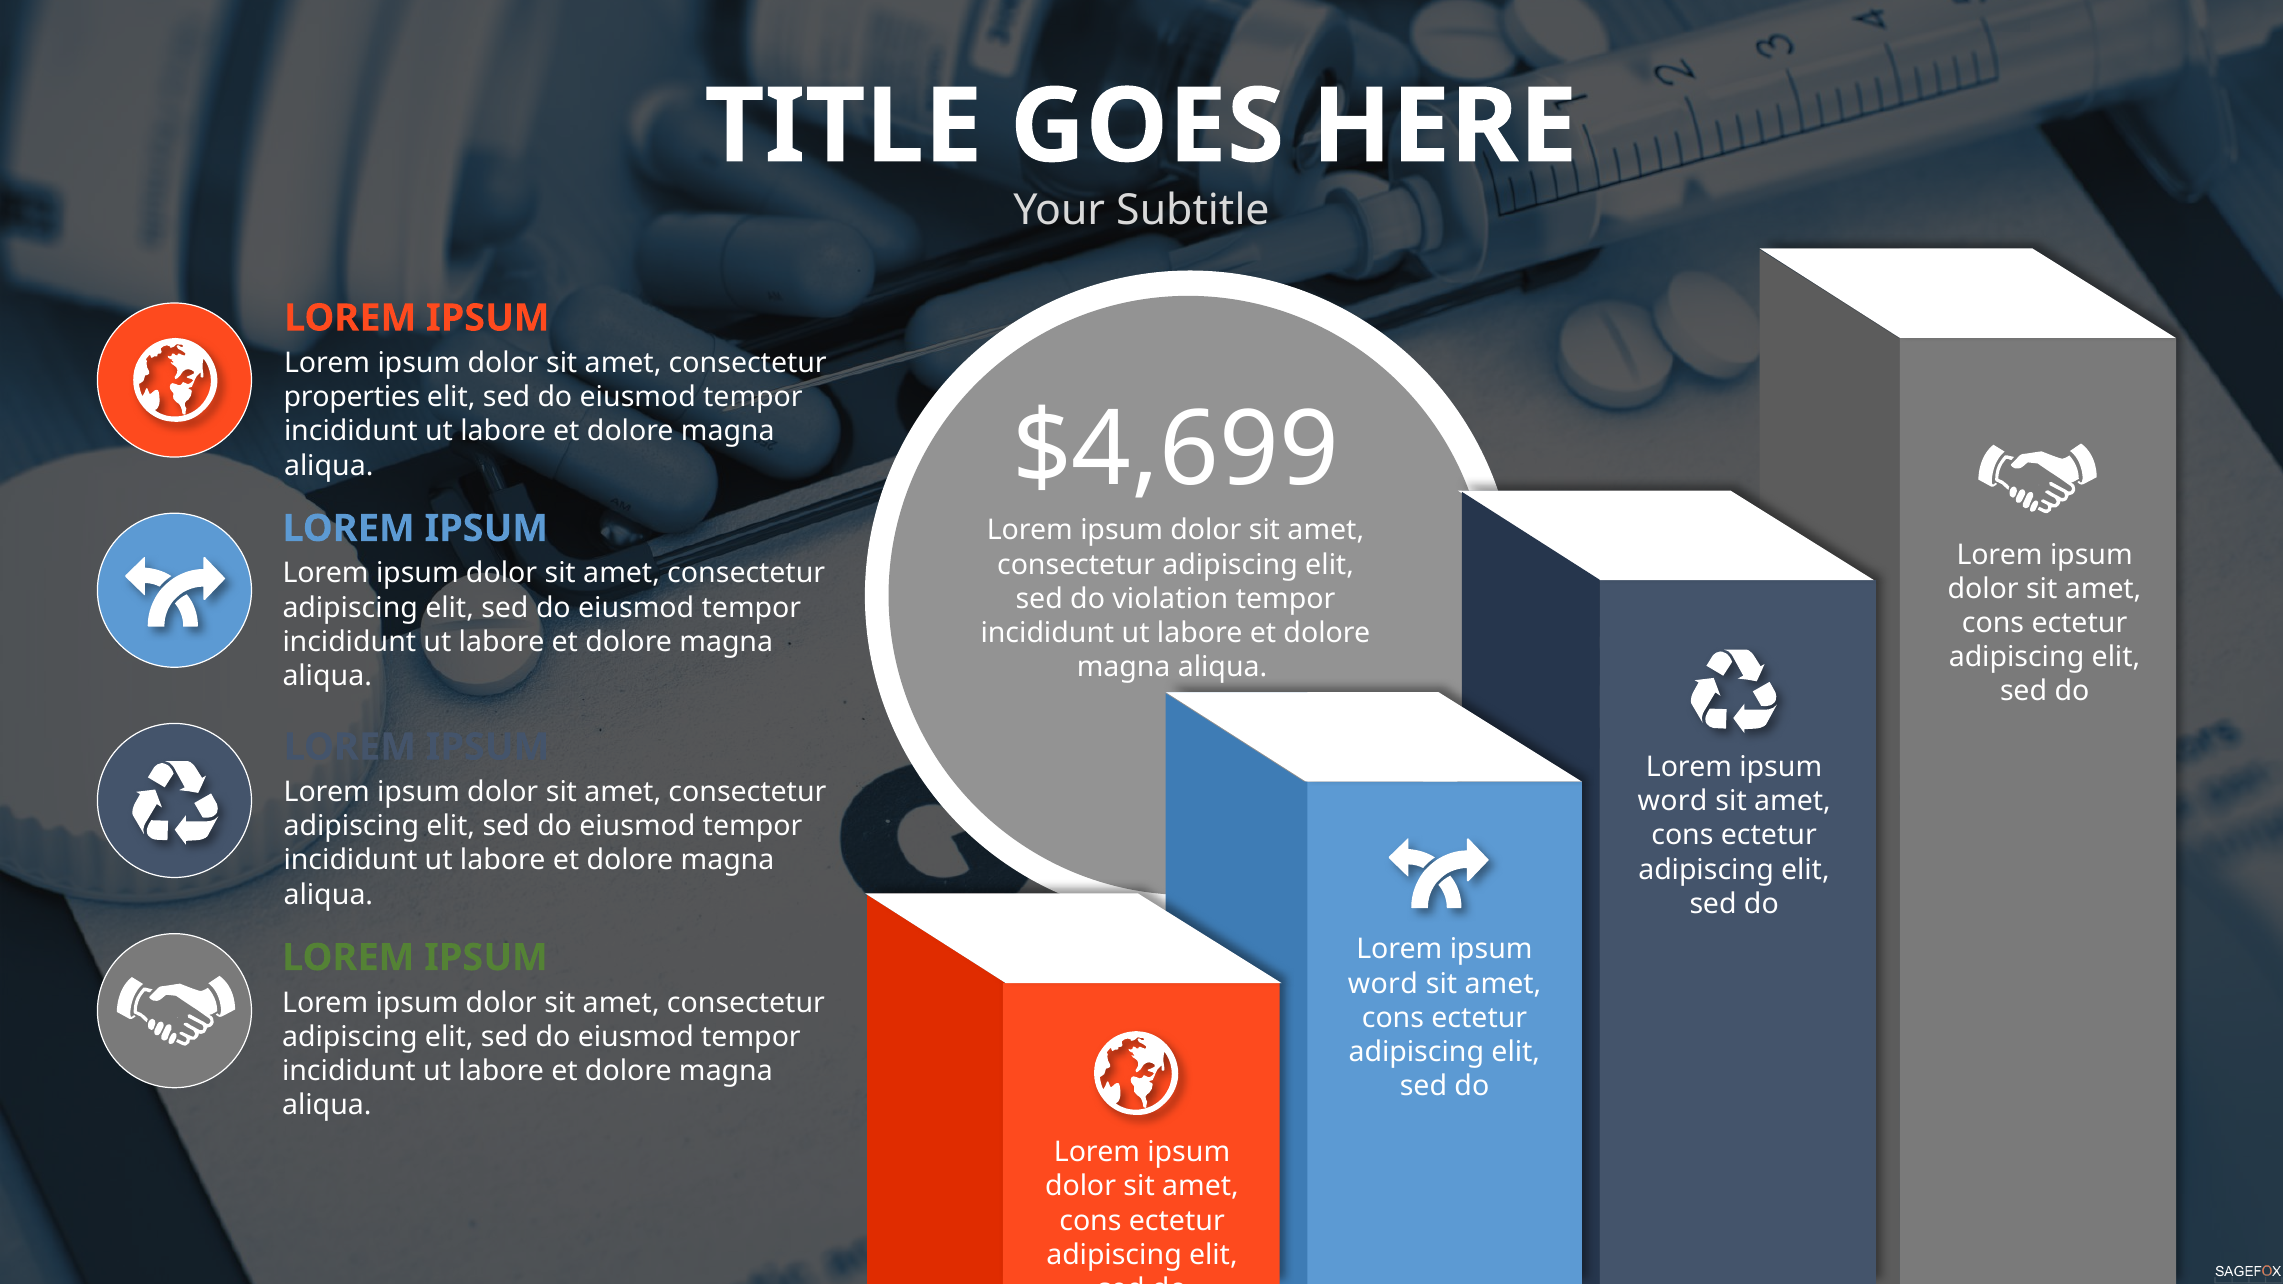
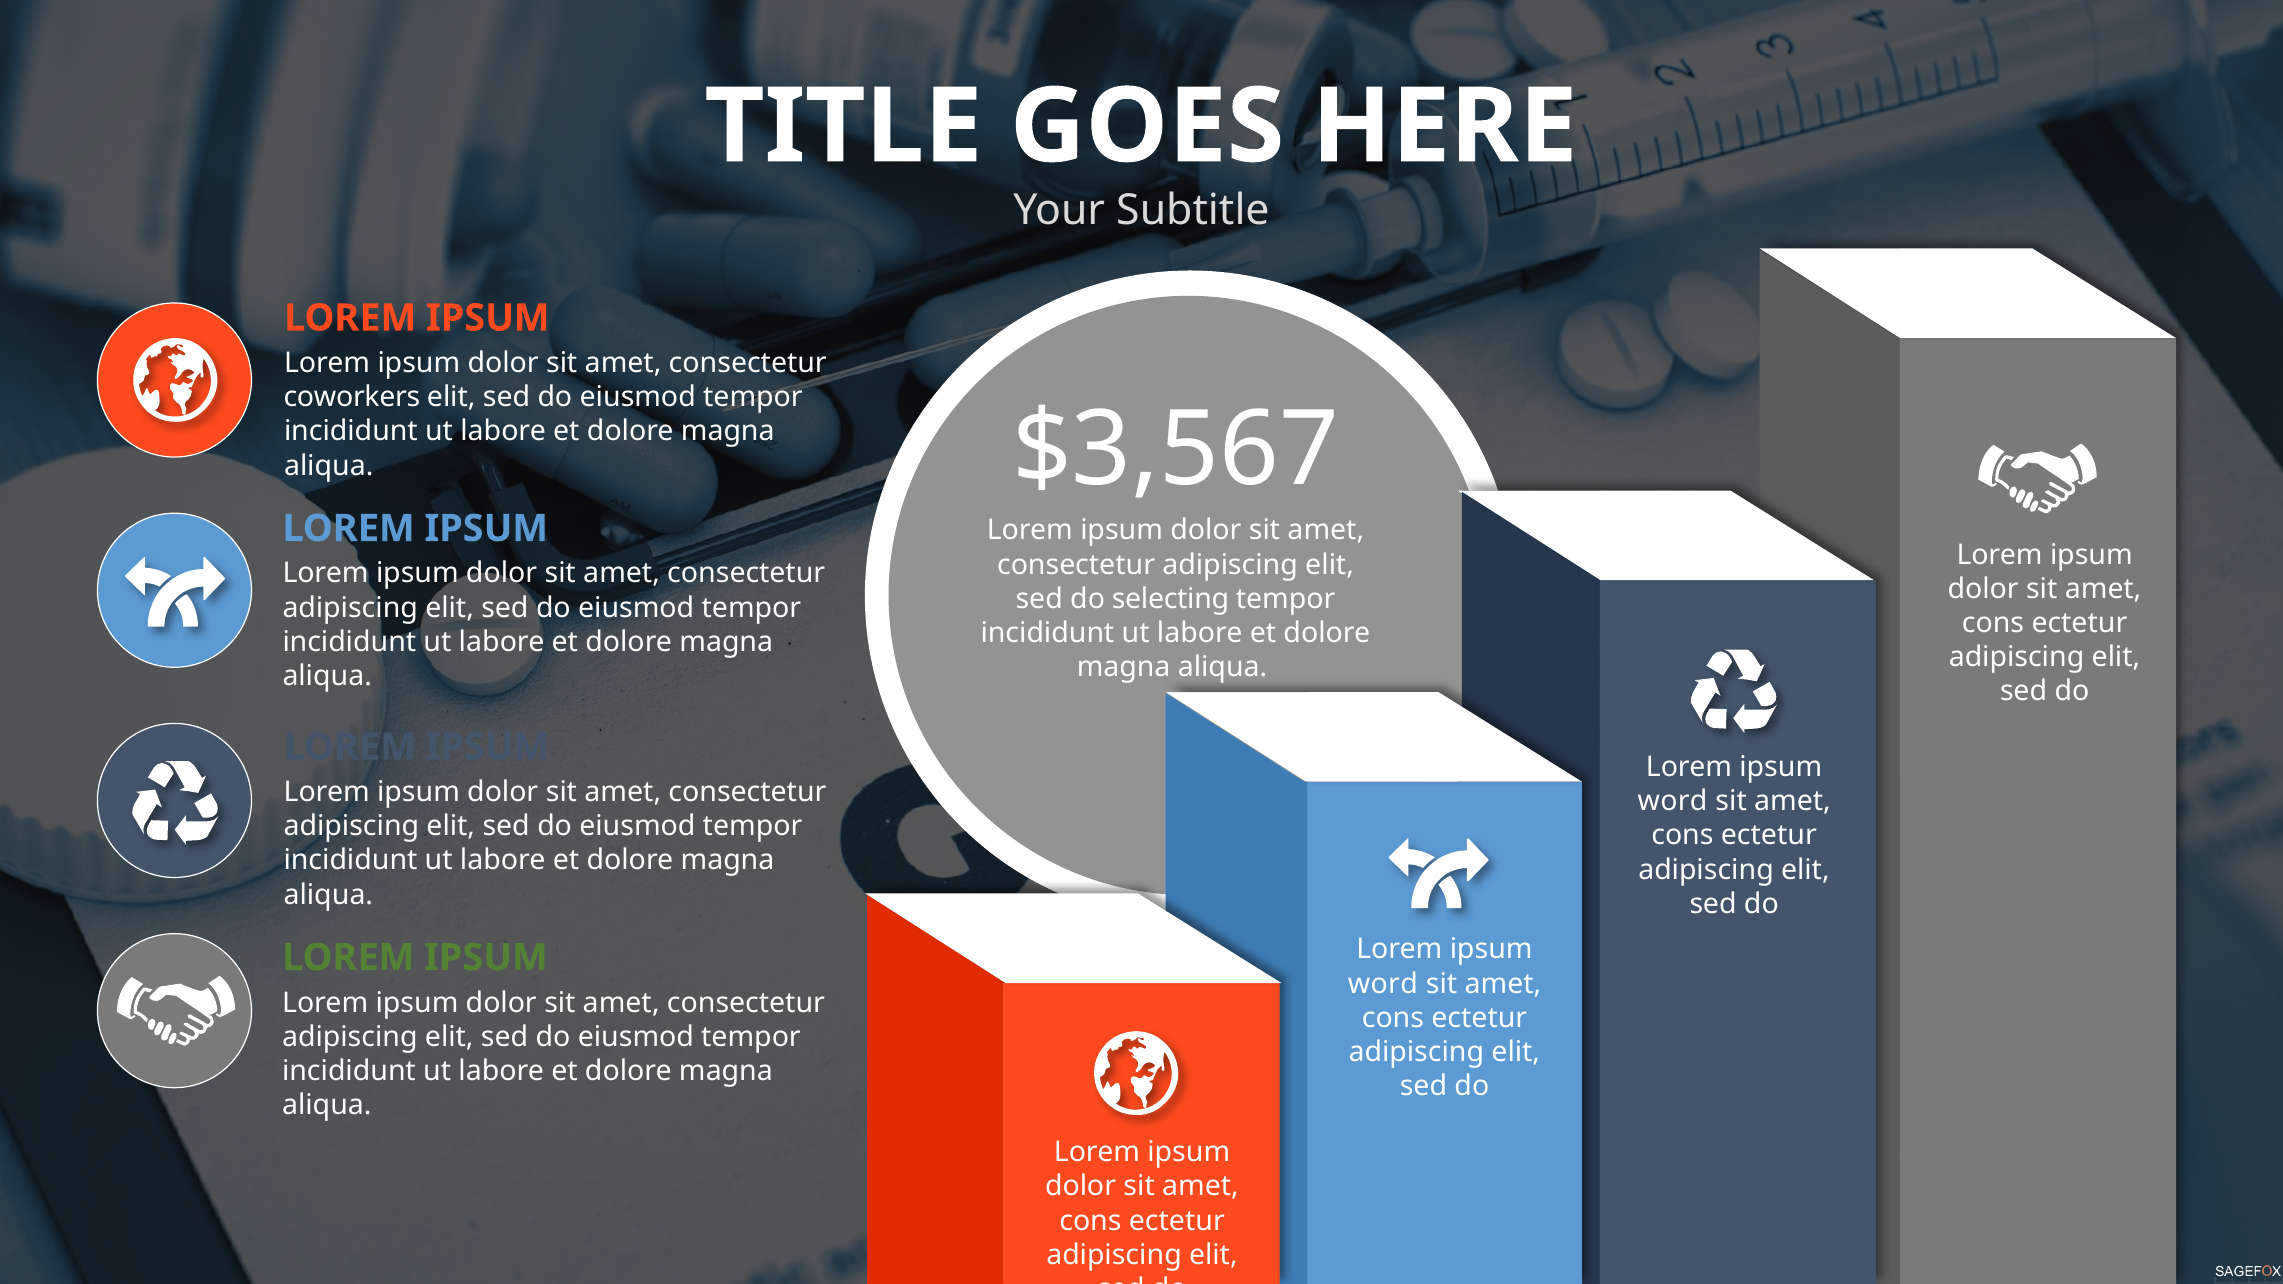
properties: properties -> coworkers (352, 397)
$4,699: $4,699 -> $3,567 (1176, 450)
violation: violation -> selecting (1170, 599)
